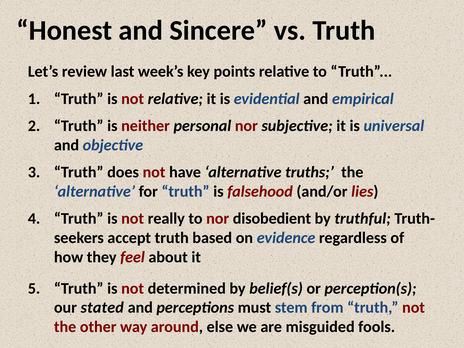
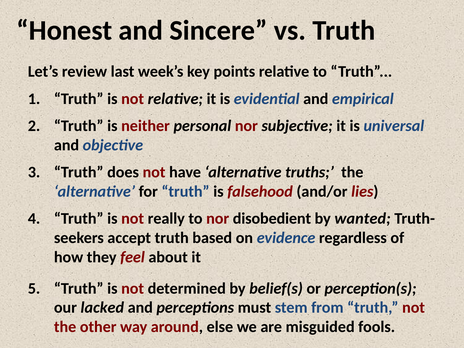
truthful: truthful -> wanted (363, 219)
stated: stated -> lacked (102, 308)
